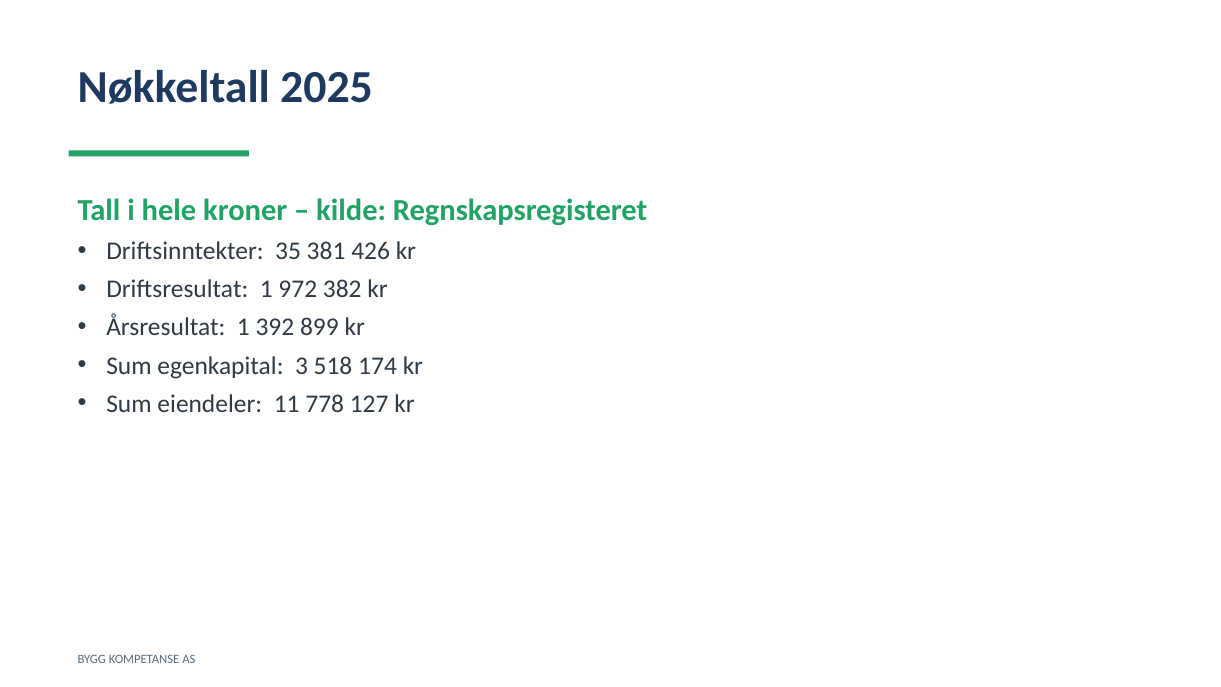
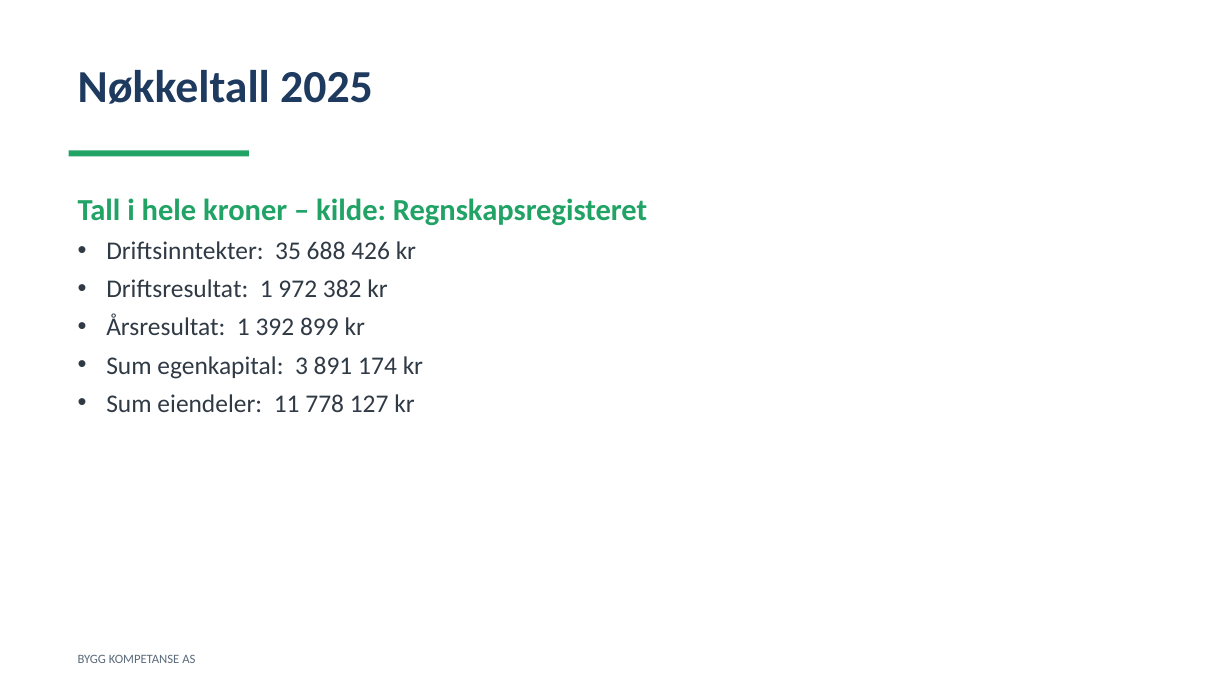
381: 381 -> 688 (326, 251)
518: 518 -> 891 (333, 366)
